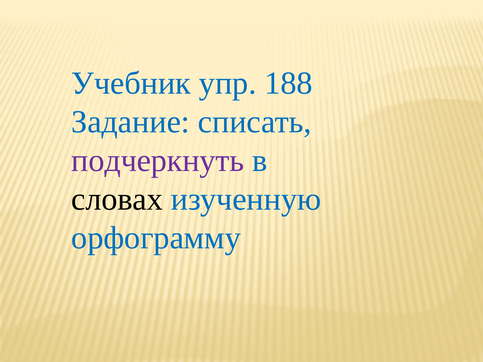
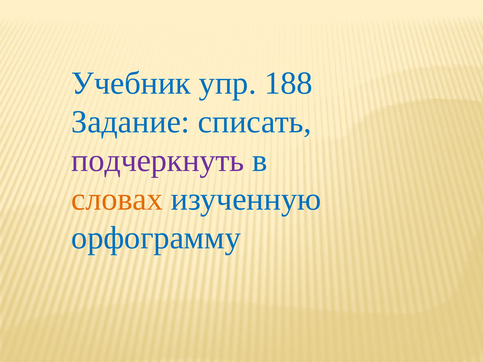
словах colour: black -> orange (117, 199)
